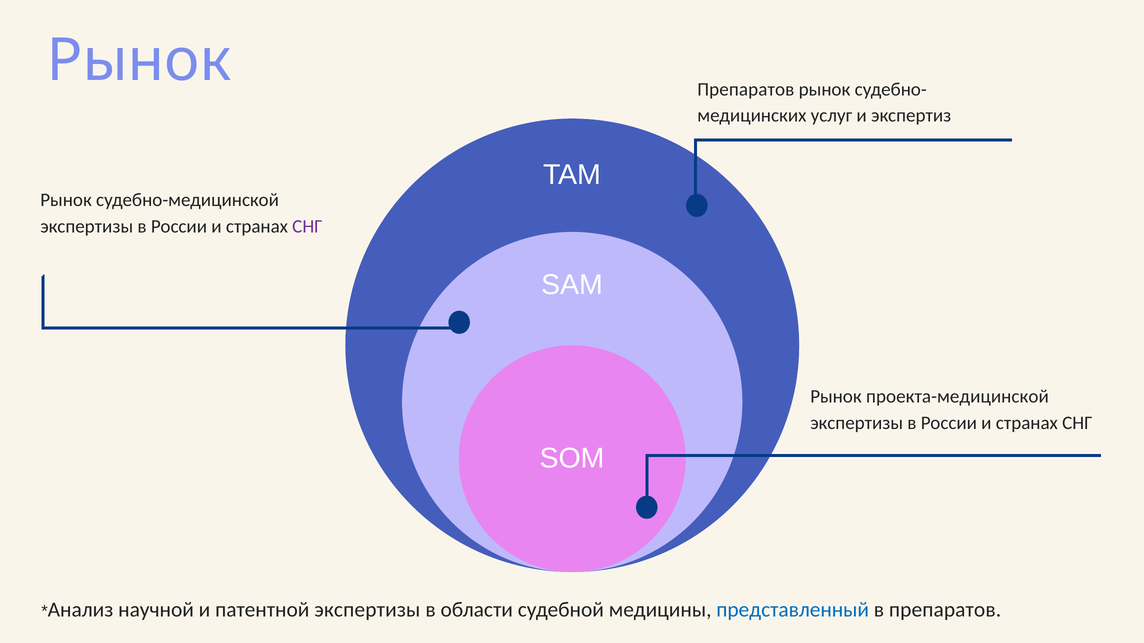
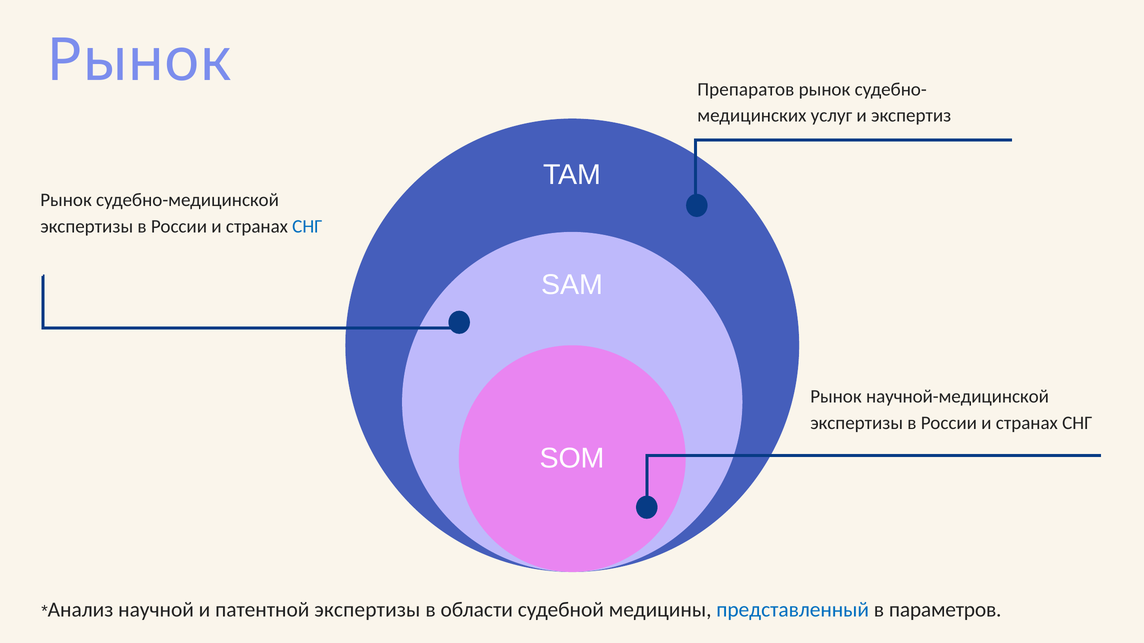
СНГ colour: purple -> blue (307, 226)
проекта-медицинской: проекта-медицинской -> научной-медицинской (957, 397)
в препаратов: препаратов -> параметров (945, 610)
